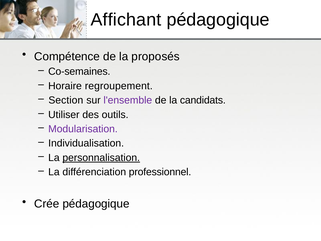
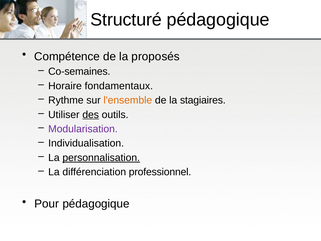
Affichant: Affichant -> Structuré (126, 20)
regroupement: regroupement -> fondamentaux (119, 86)
Section: Section -> Rythme (66, 100)
l'ensemble colour: purple -> orange (128, 100)
candidats: candidats -> stagiaires (203, 100)
des underline: none -> present (91, 115)
Crée: Crée -> Pour (47, 204)
